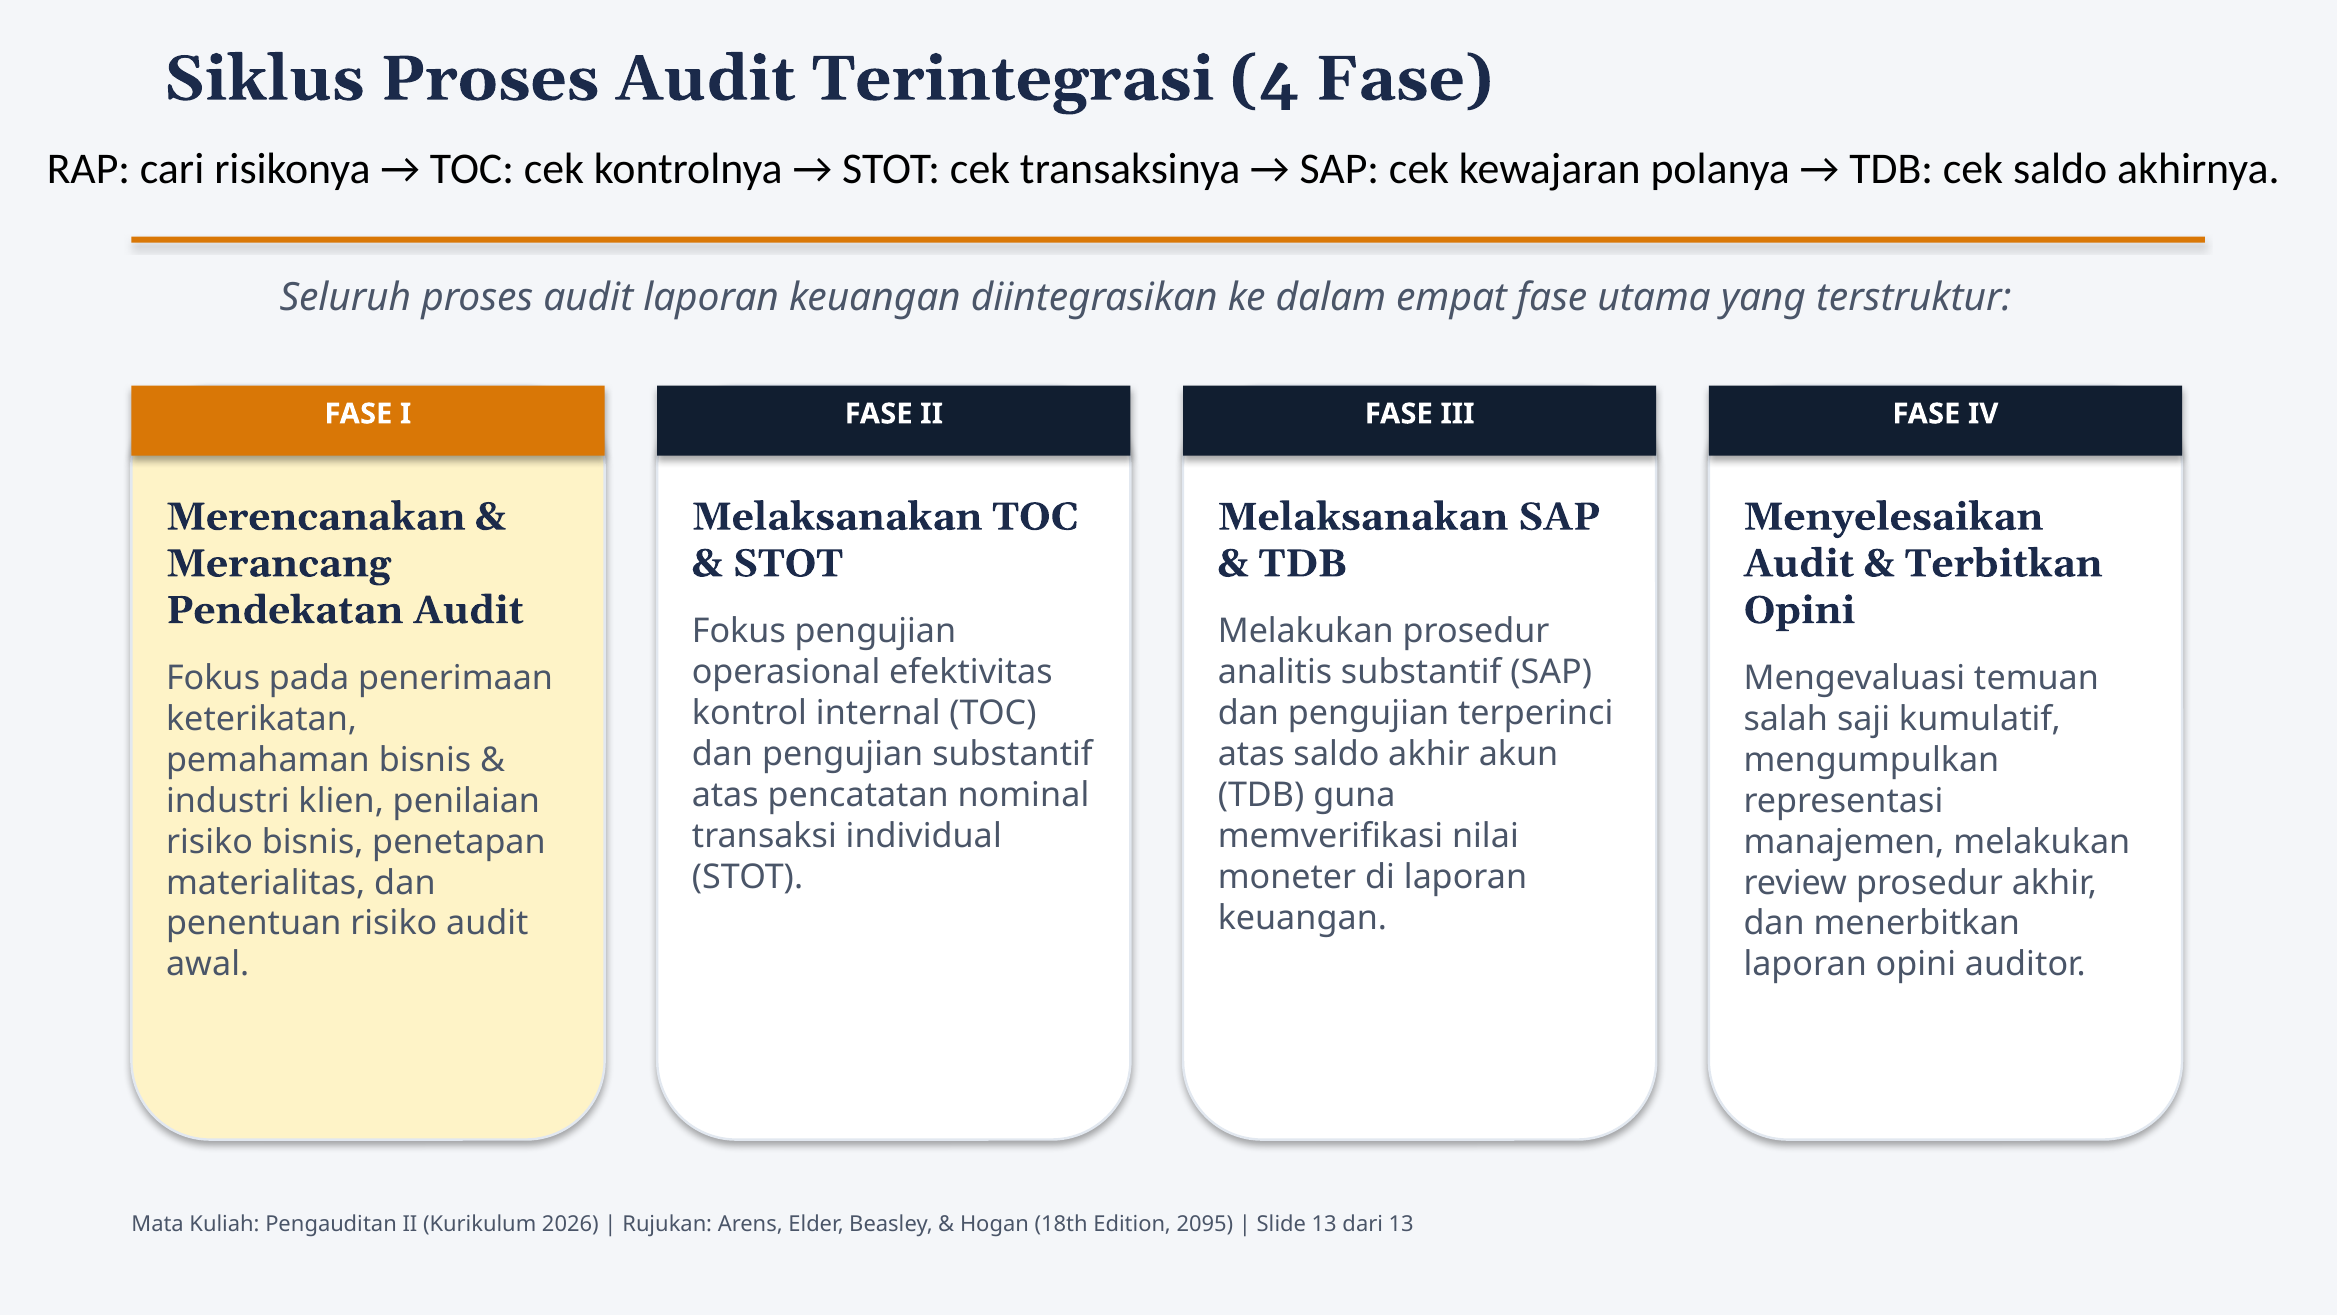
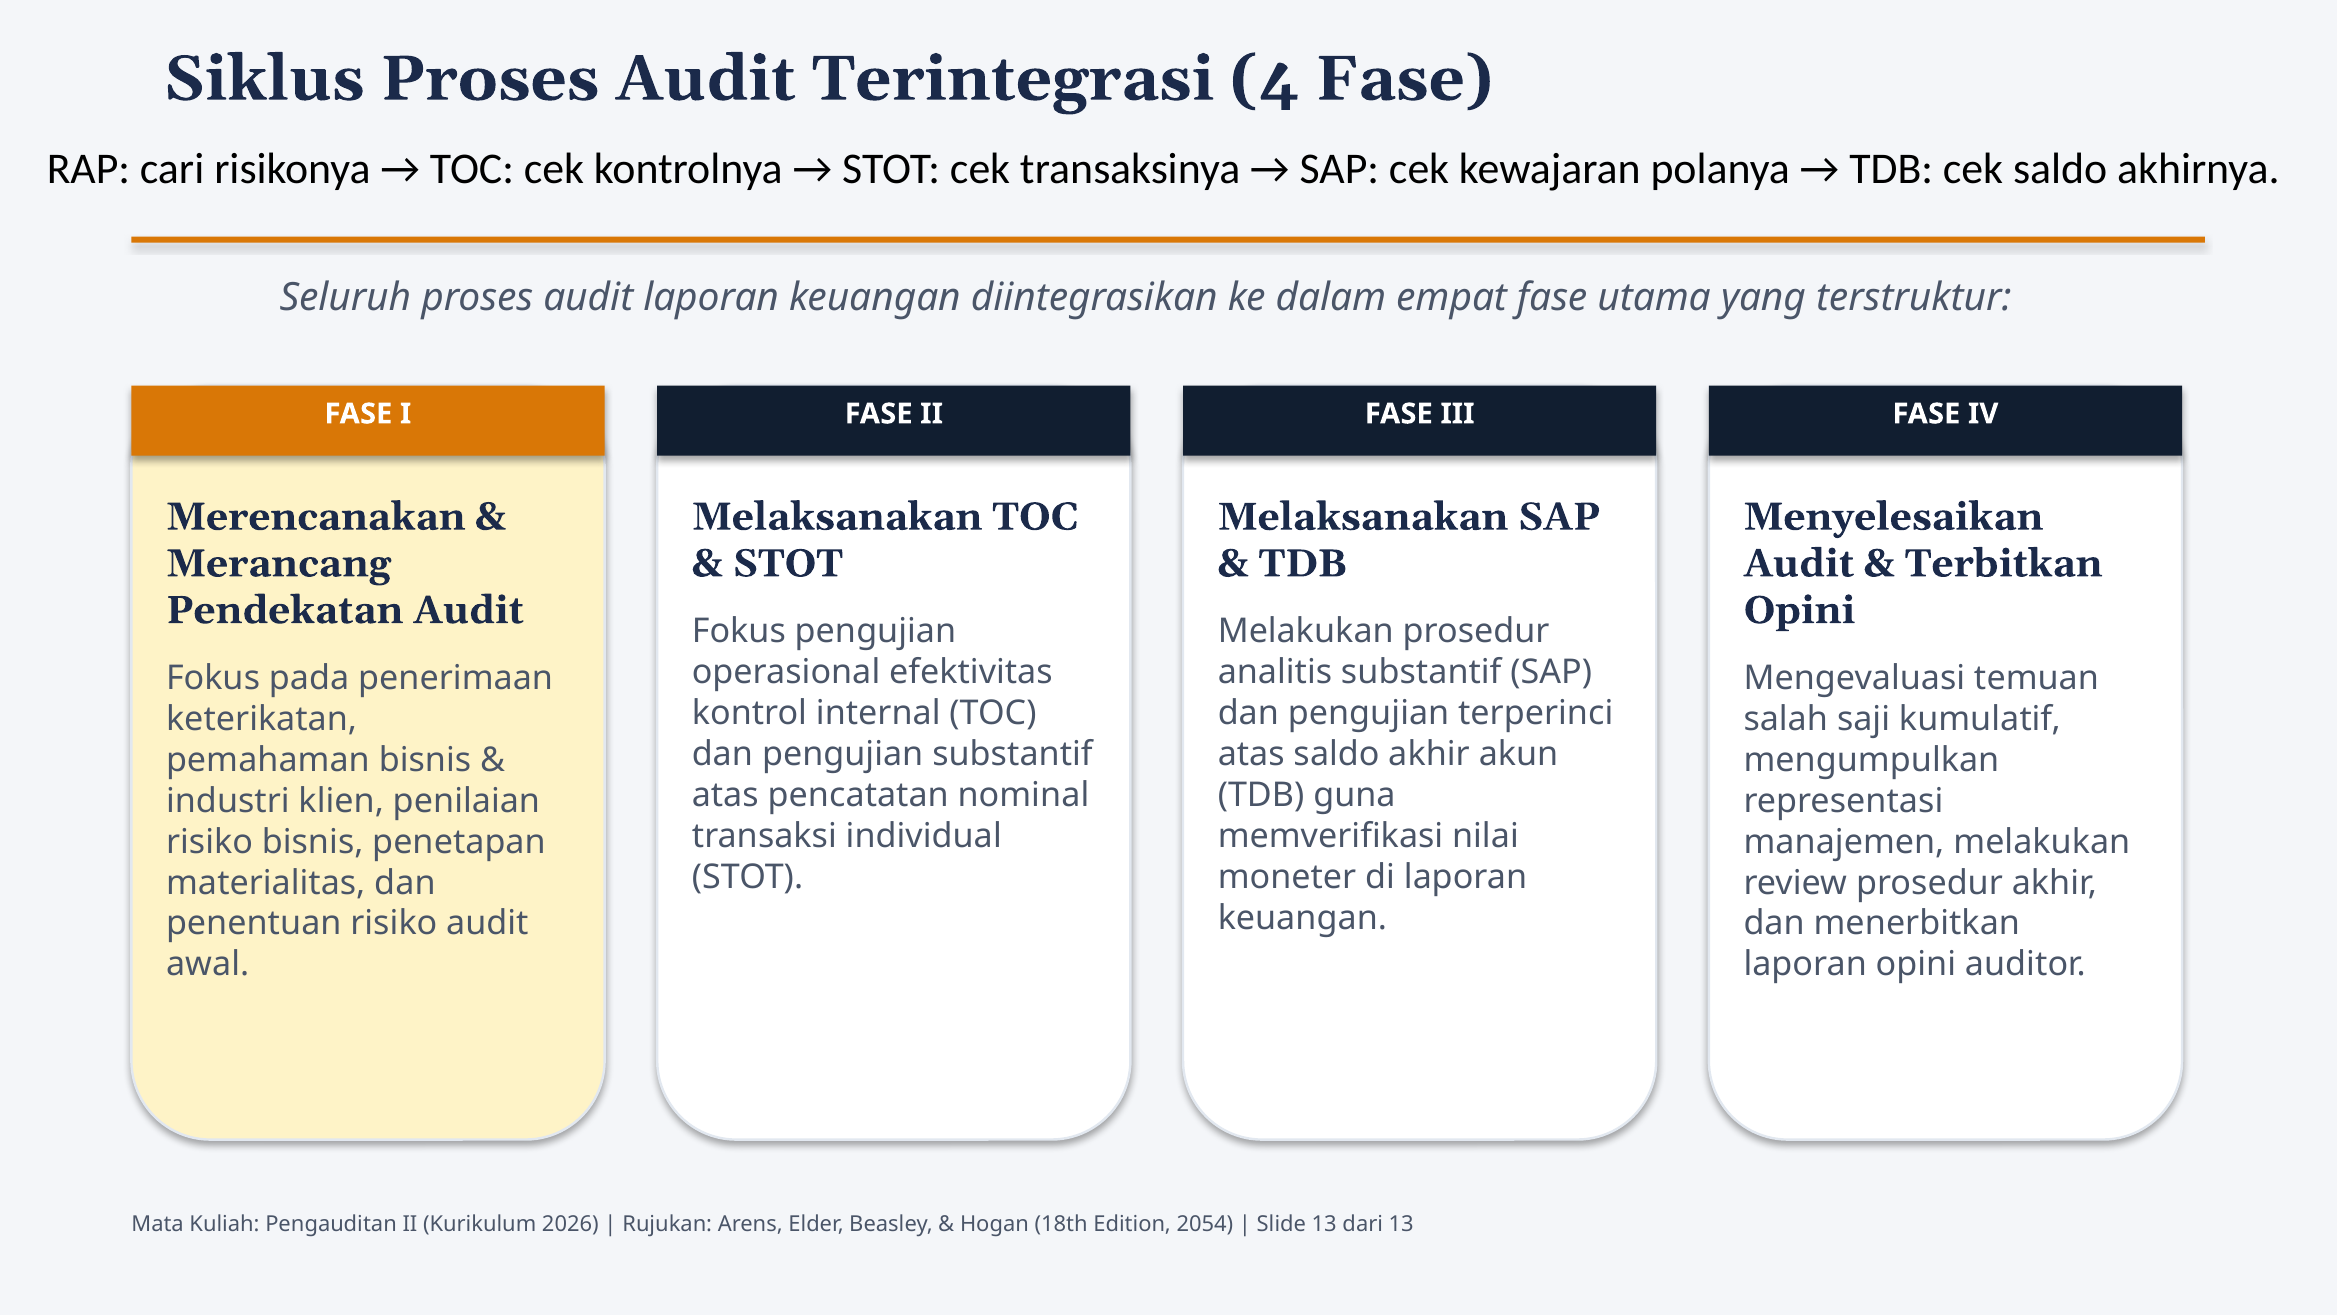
2095: 2095 -> 2054 (1205, 1224)
